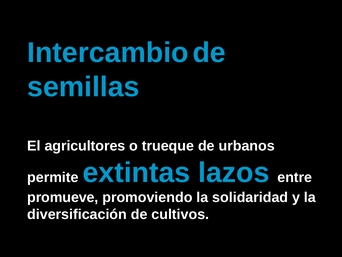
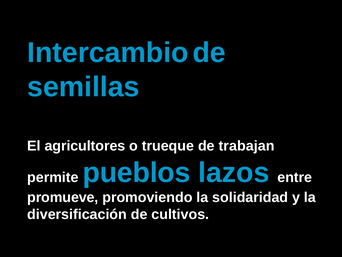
urbanos: urbanos -> trabajan (247, 146)
extintas: extintas -> pueblos (137, 172)
